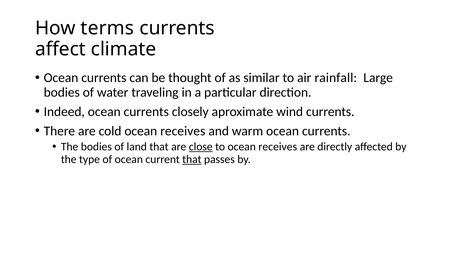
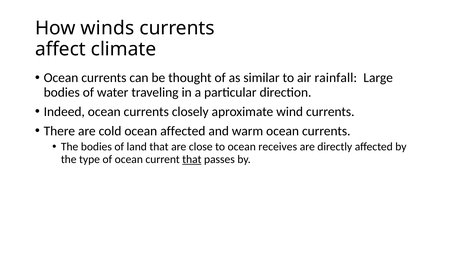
terms: terms -> winds (107, 28)
cold ocean receives: receives -> affected (183, 131)
close underline: present -> none (201, 147)
